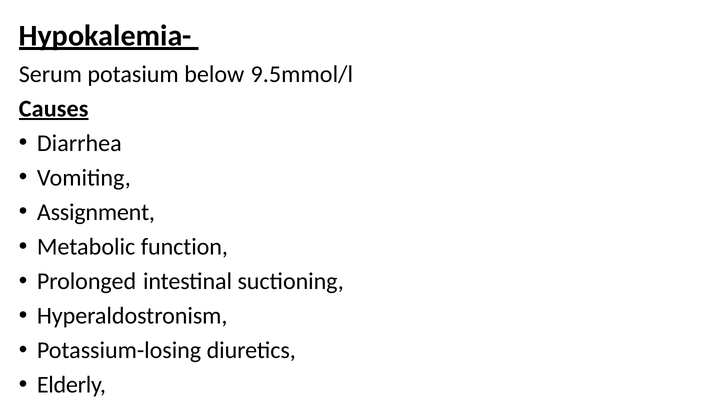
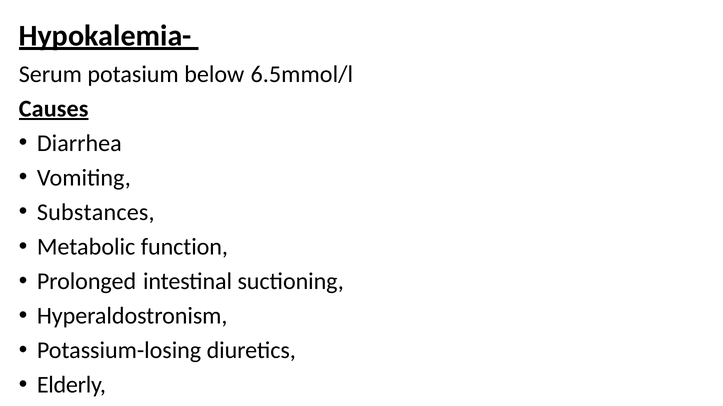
9.5mmol/l: 9.5mmol/l -> 6.5mmol/l (302, 74)
Assignment: Assignment -> Substances (96, 213)
